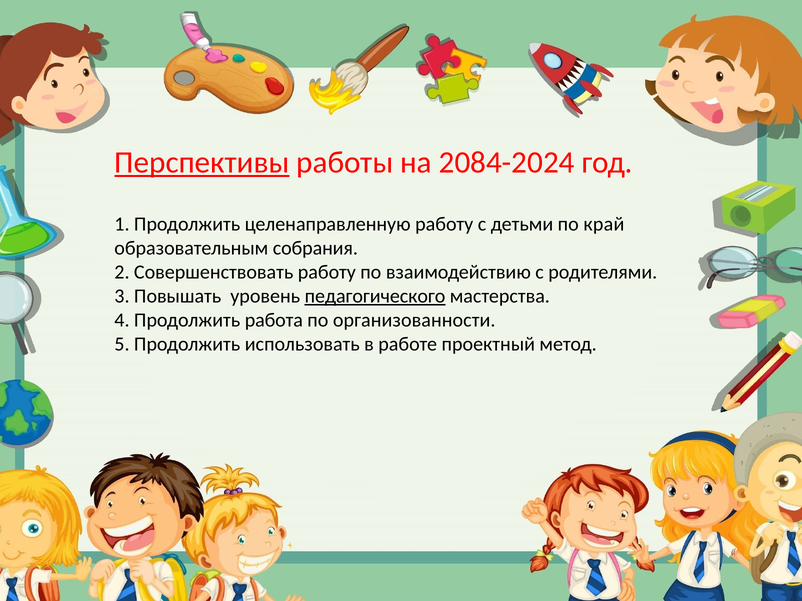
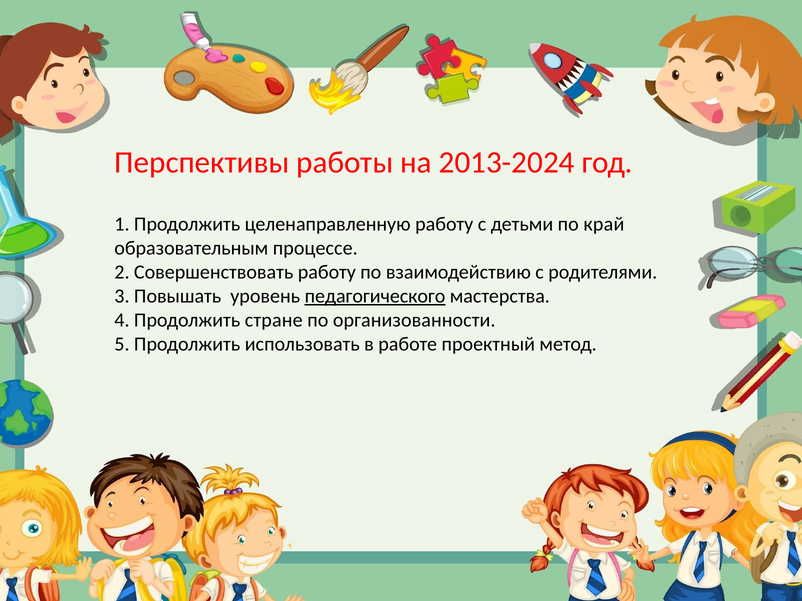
Перспективы underline: present -> none (202, 163)
2084-2024: 2084-2024 -> 2013-2024 (507, 163)
собрания: собрания -> процессе (315, 248)
работа: работа -> стране (274, 320)
